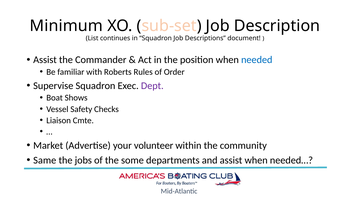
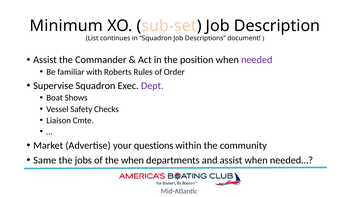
needed colour: blue -> purple (257, 60)
volunteer: volunteer -> questions (154, 145)
the some: some -> when (132, 160)
